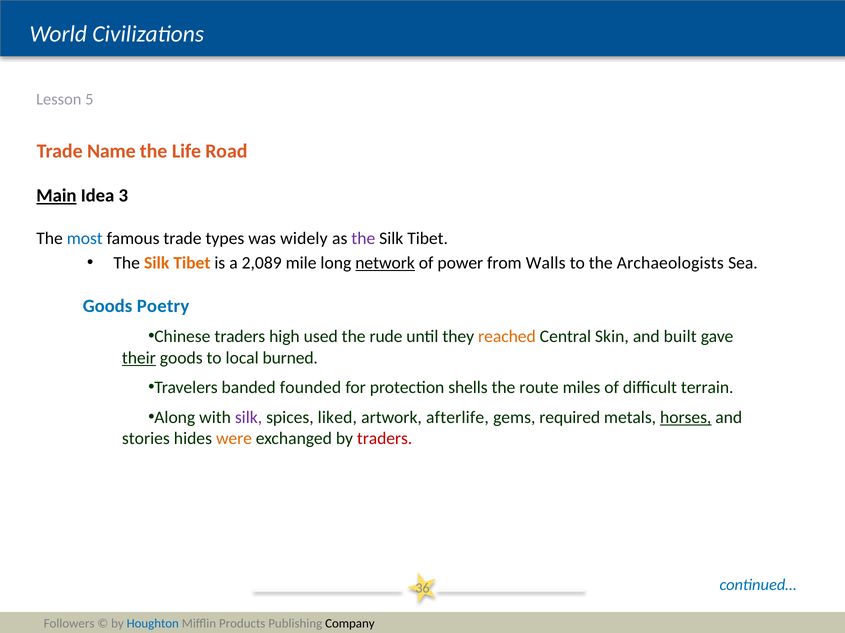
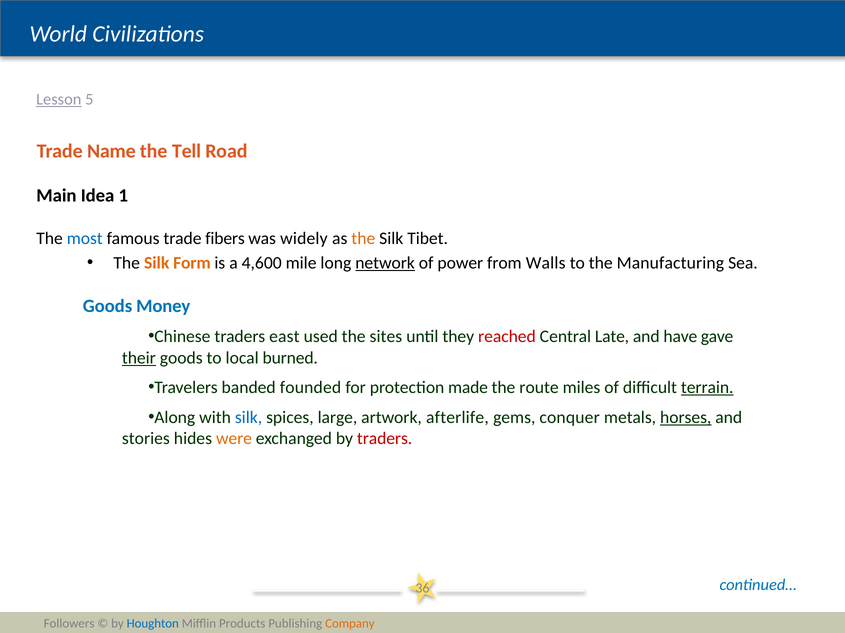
Lesson underline: none -> present (59, 100)
Life: Life -> Tell (187, 151)
Main underline: present -> none (56, 196)
3: 3 -> 1 (123, 196)
types: types -> fibers (225, 239)
the colour: purple -> orange (363, 239)
Tibet: Tibet -> Form (192, 263)
2,089: 2,089 -> 4,600 (262, 263)
Archaeologists: Archaeologists -> Manufacturing (670, 263)
Poetry: Poetry -> Money (163, 306)
high: high -> east (284, 337)
rude: rude -> sites (386, 337)
reached colour: orange -> red (507, 337)
Skin: Skin -> Late (612, 337)
built: built -> have (680, 337)
shells: shells -> made (468, 388)
terrain underline: none -> present (707, 388)
silk colour: purple -> blue (249, 418)
liked: liked -> large (337, 418)
required: required -> conquer (570, 418)
Company colour: black -> orange (350, 624)
